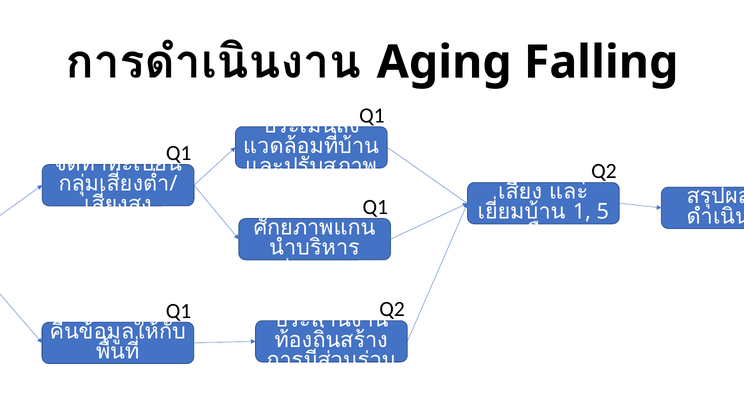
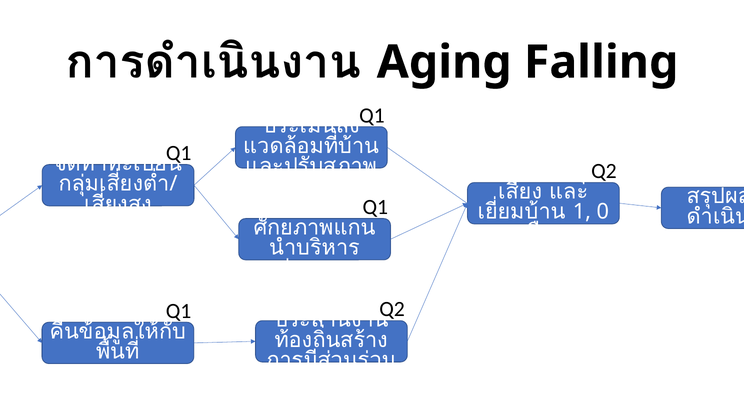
5: 5 -> 0 (603, 212)
